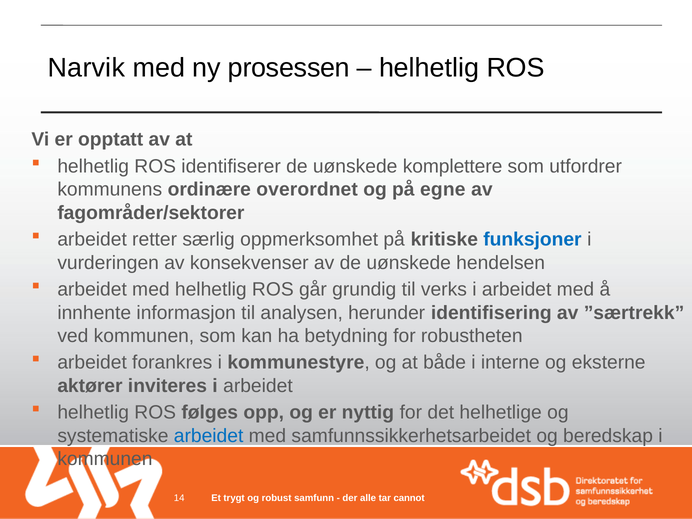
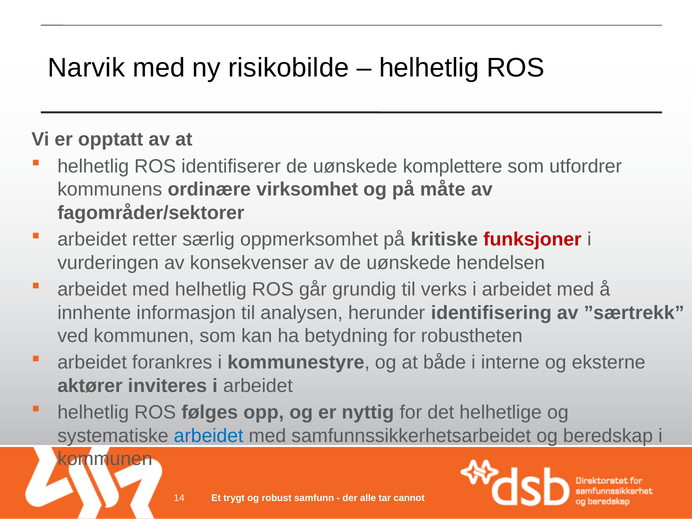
prosessen: prosessen -> risikobilde (289, 68)
overordnet: overordnet -> virksomhet (307, 190)
egne: egne -> måte (443, 190)
funksjoner colour: blue -> red (532, 240)
